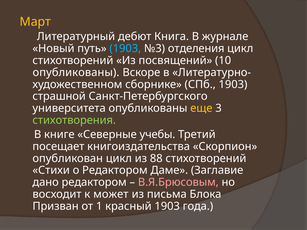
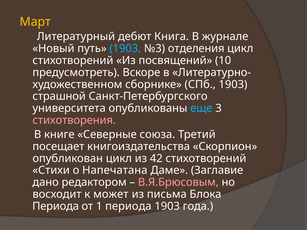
опубликованы: опубликованы -> предусмотреть (76, 72)
еще colour: yellow -> light blue (201, 108)
стихотворения colour: light green -> pink (74, 120)
учебы: учебы -> союза (157, 135)
88: 88 -> 42 (156, 159)
о Редактором: Редактором -> Напечатана (115, 170)
Призван: Призван -> Периода (56, 206)
1 красный: красный -> периода (128, 206)
